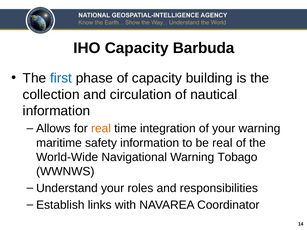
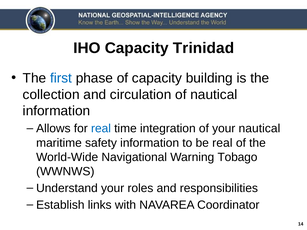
Barbuda: Barbuda -> Trinidad (204, 48)
real colour: orange -> blue (101, 129)
your warning: warning -> nautical (259, 129)
